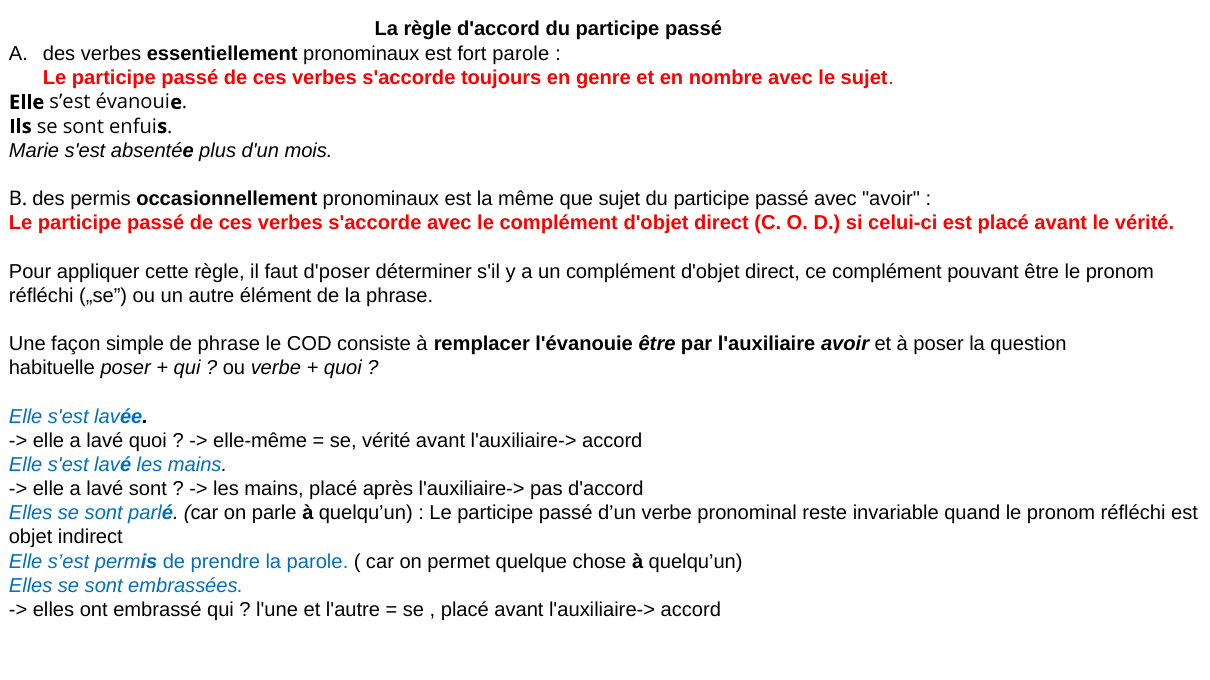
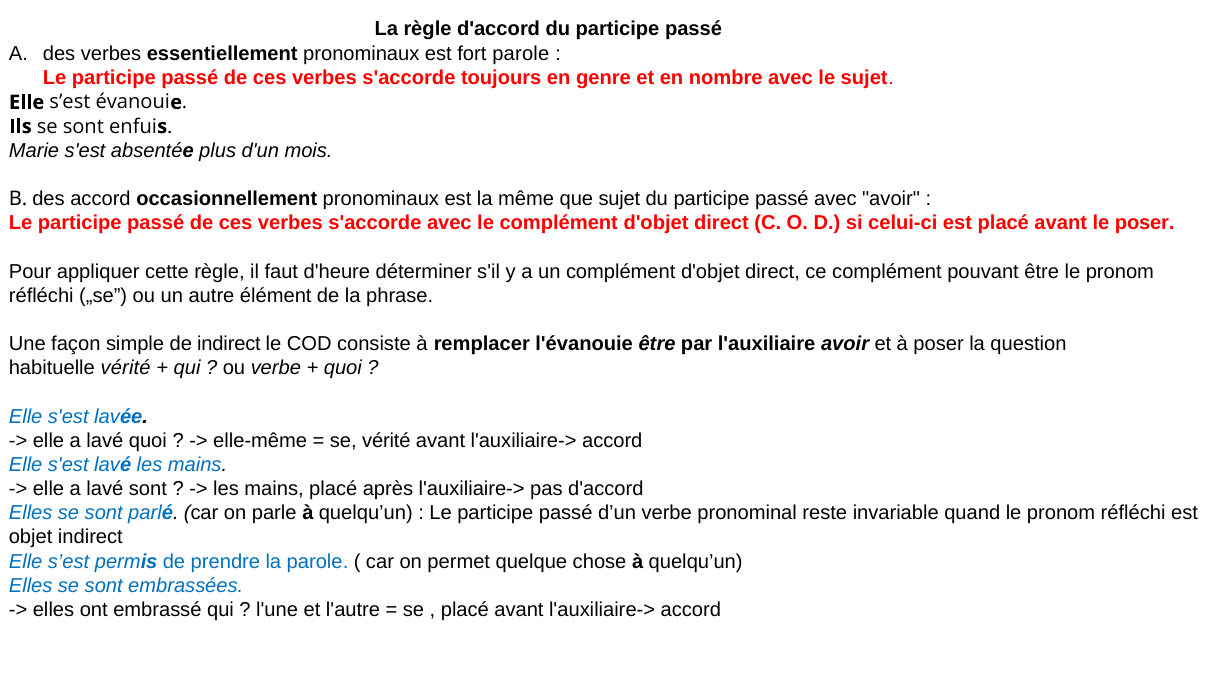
des permis: permis -> accord (100, 199)
le vérité: vérité -> poser (1145, 223)
d'poser: d'poser -> d'heure (337, 272)
de phrase: phrase -> indirect (229, 344)
habituelle poser: poser -> vérité (126, 368)
